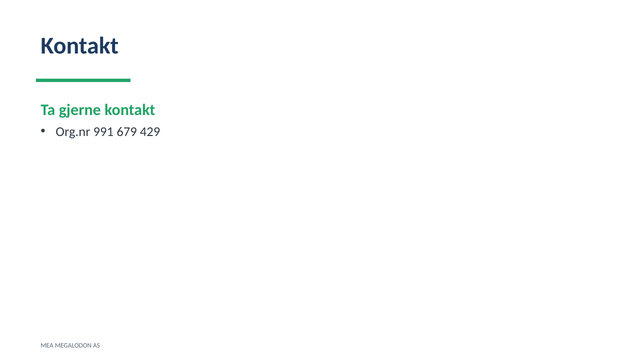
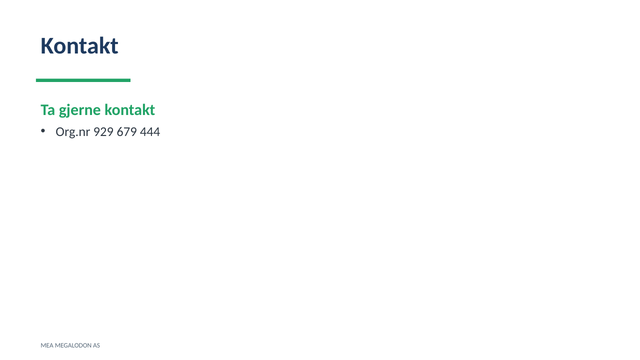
991: 991 -> 929 (103, 132)
429: 429 -> 444 (150, 132)
